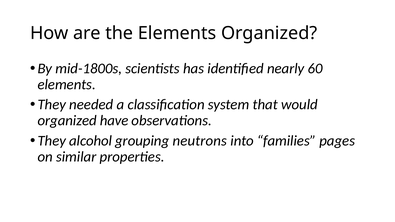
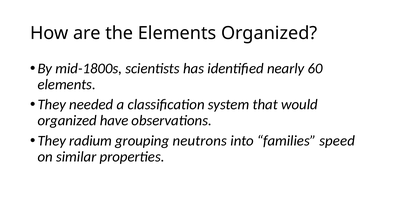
alcohol: alcohol -> radium (91, 141)
pages: pages -> speed (337, 141)
